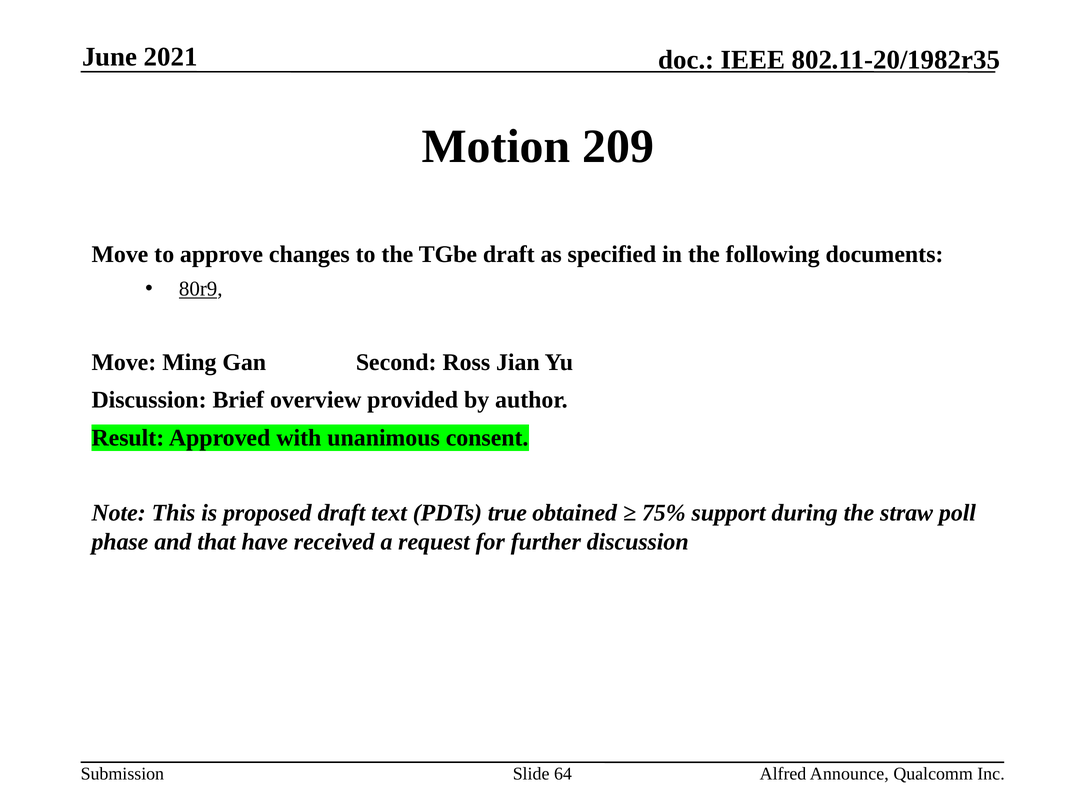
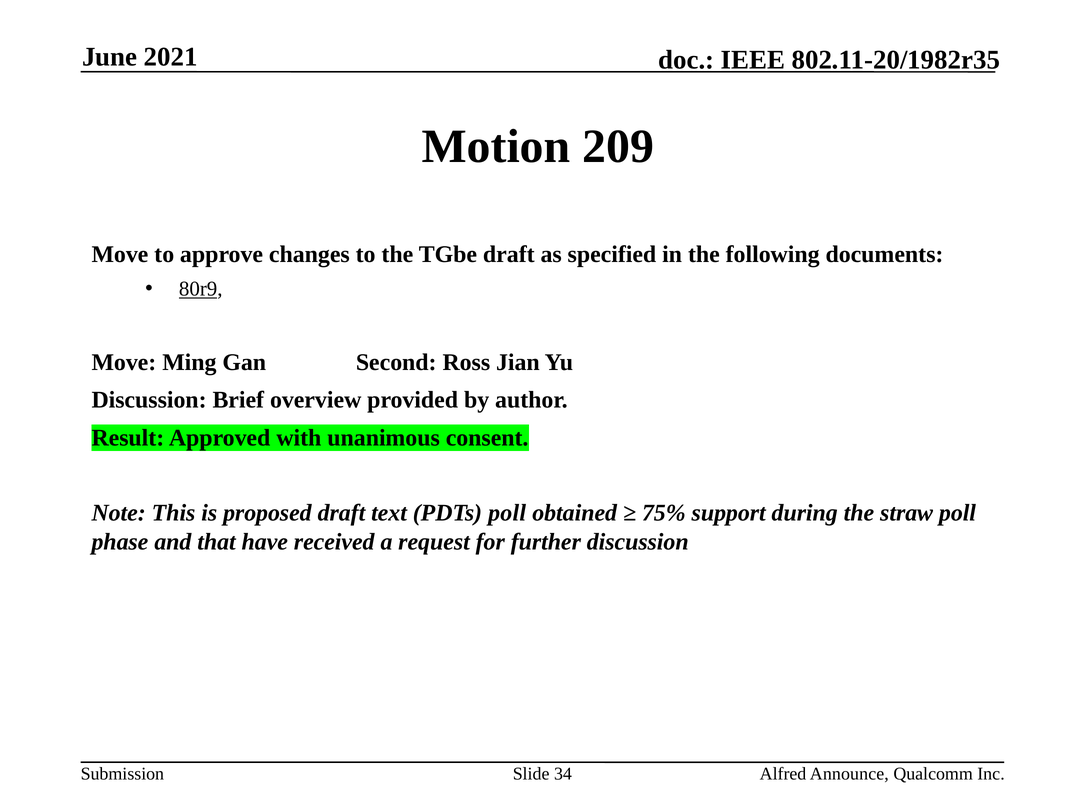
PDTs true: true -> poll (507, 513)
64: 64 -> 34 (563, 774)
